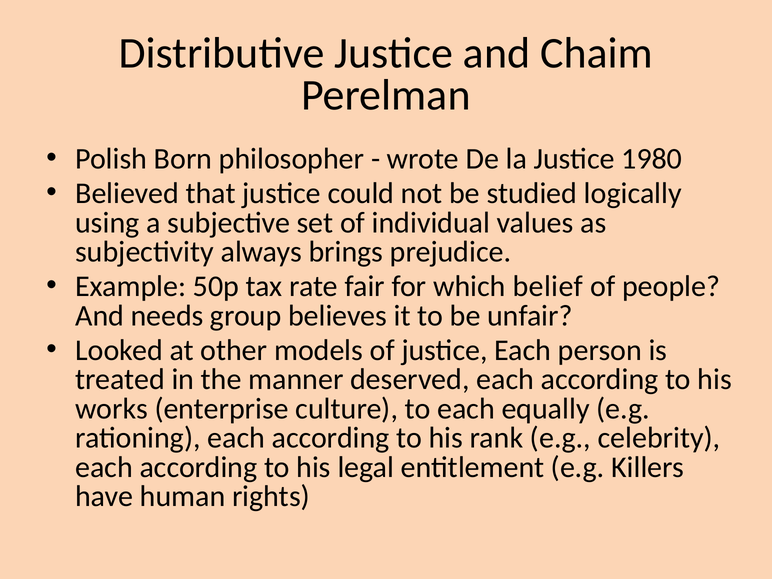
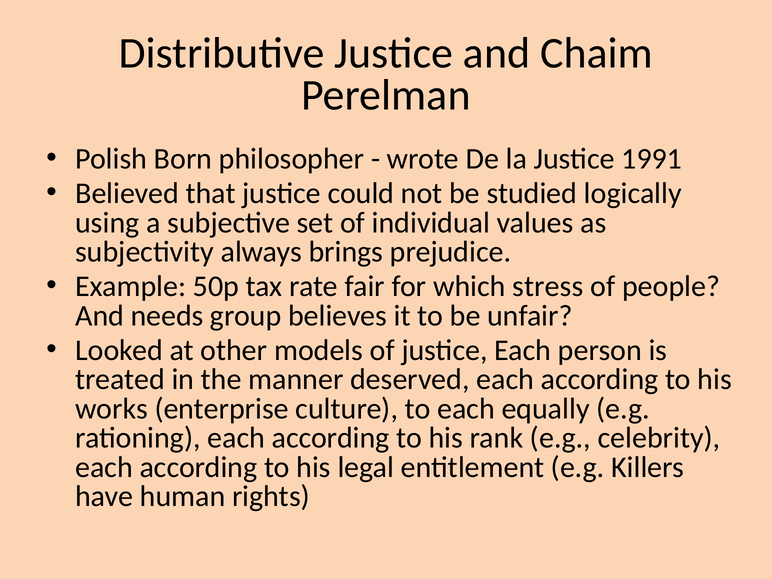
1980: 1980 -> 1991 (652, 159)
belief: belief -> stress (548, 287)
